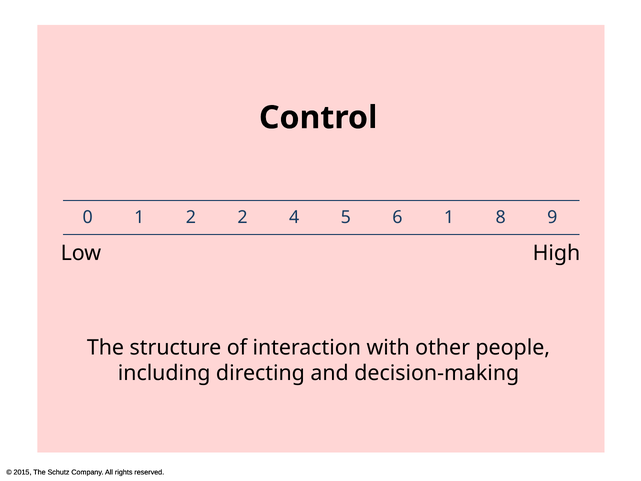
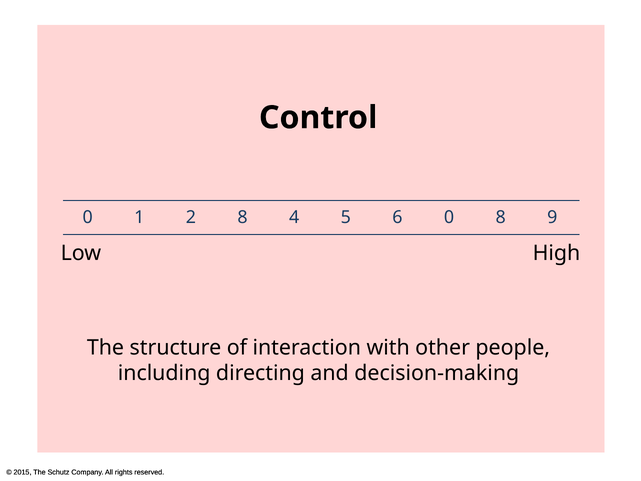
2 2: 2 -> 8 (243, 217)
6 1: 1 -> 0 (449, 217)
